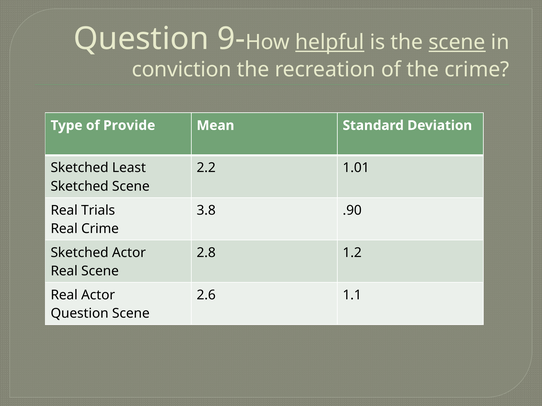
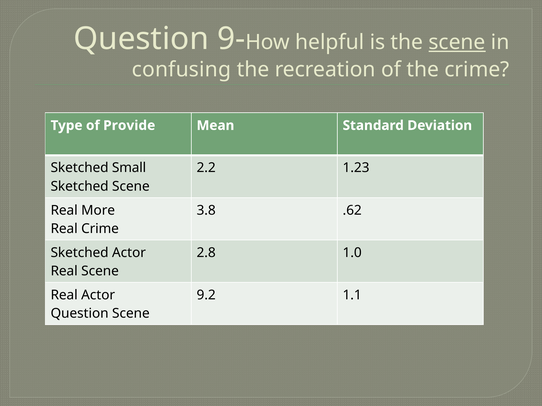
helpful underline: present -> none (330, 42)
conviction: conviction -> confusing (181, 70)
Least: Least -> Small (129, 168)
1.01: 1.01 -> 1.23 (356, 168)
Trials: Trials -> More (98, 210)
.90: .90 -> .62 (352, 210)
1.2: 1.2 -> 1.0 (352, 253)
2.6: 2.6 -> 9.2 (206, 295)
